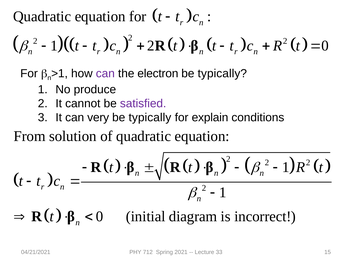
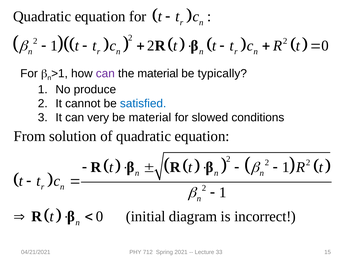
the electron: electron -> material (158, 73)
satisfied colour: purple -> blue (143, 103)
typically: typically -> material (150, 118)
explain: explain -> slowed (210, 118)
